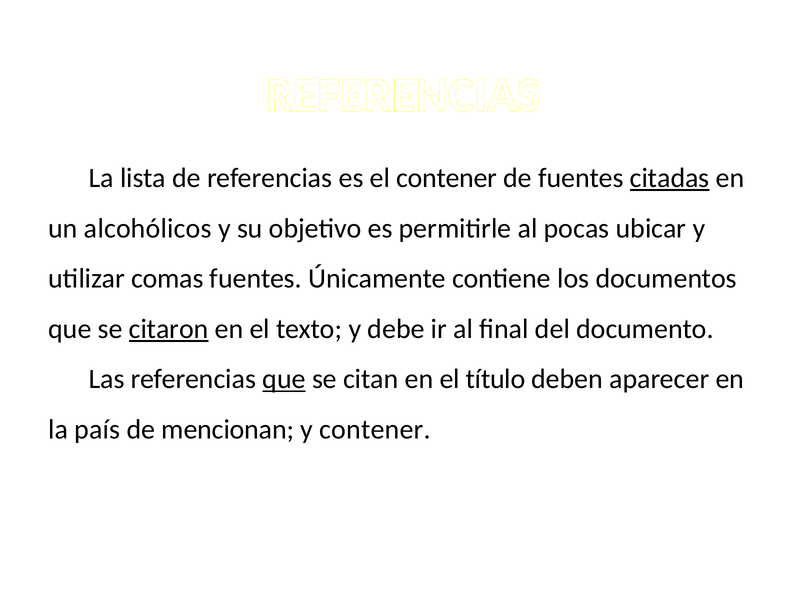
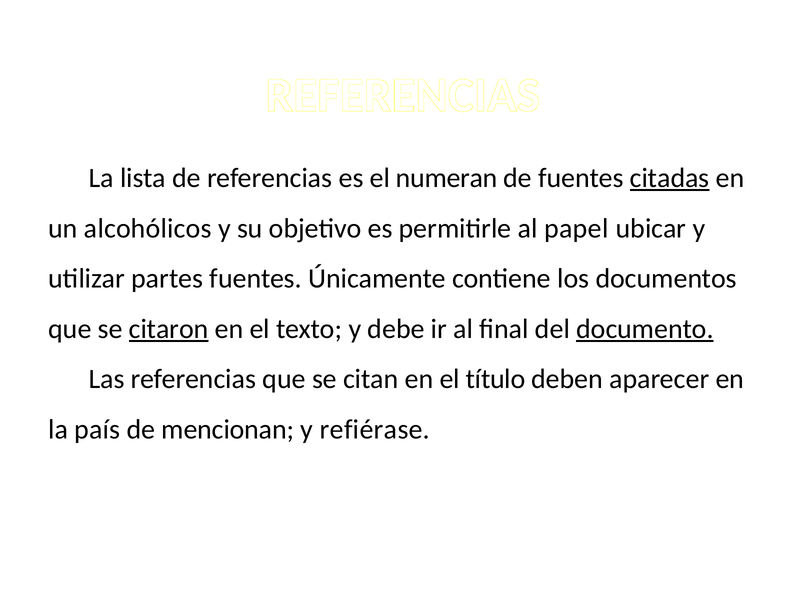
el contener: contener -> numeran (447, 178)
pocas: pocas -> papel (576, 228)
comas: comas -> partes (167, 279)
documento underline: none -> present (645, 329)
que underline: present -> none (284, 380)
y contener: contener -> refiérase (375, 430)
